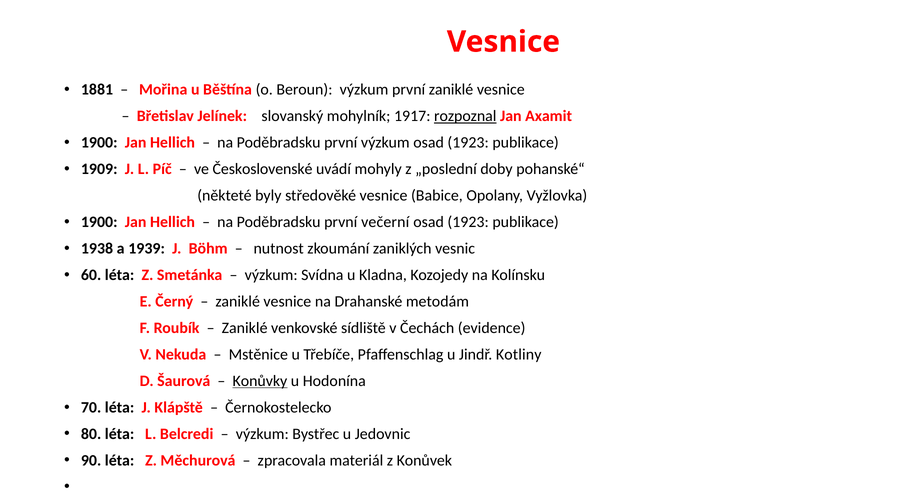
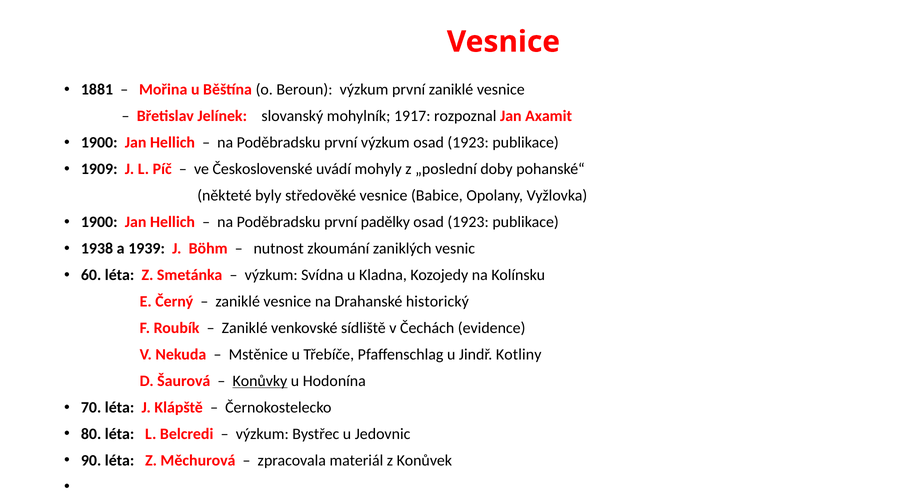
rozpoznal underline: present -> none (465, 116)
večerní: večerní -> padělky (385, 222)
metodám: metodám -> historický (437, 302)
